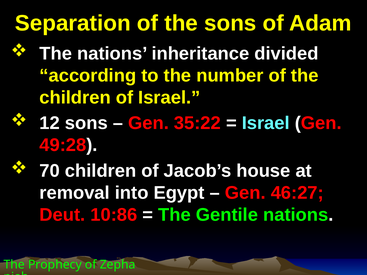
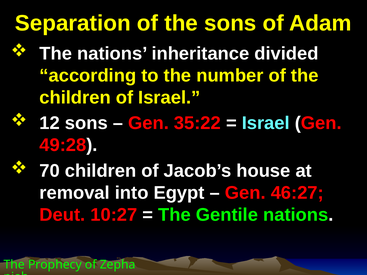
10:86: 10:86 -> 10:27 (114, 215)
